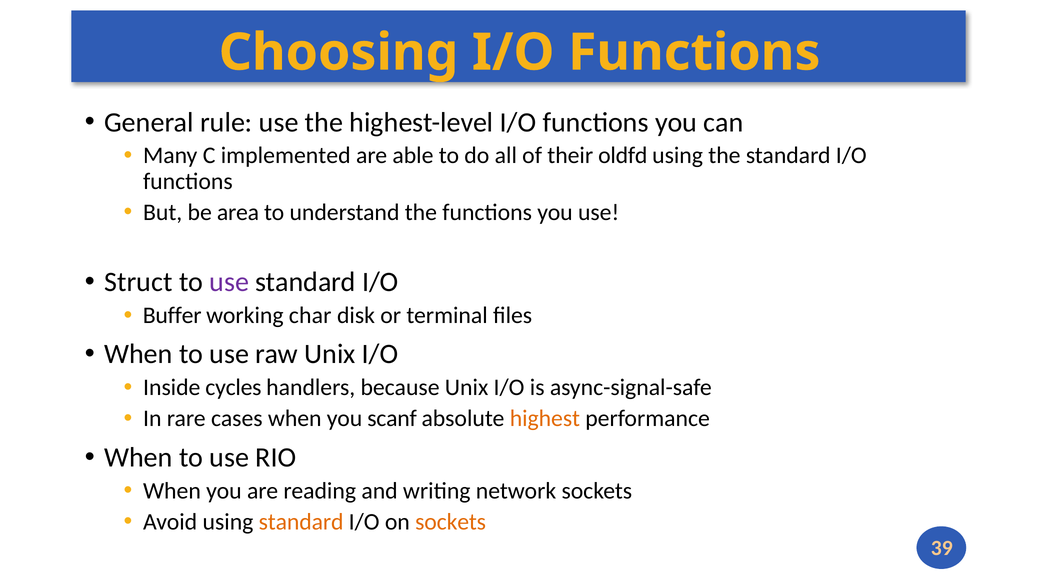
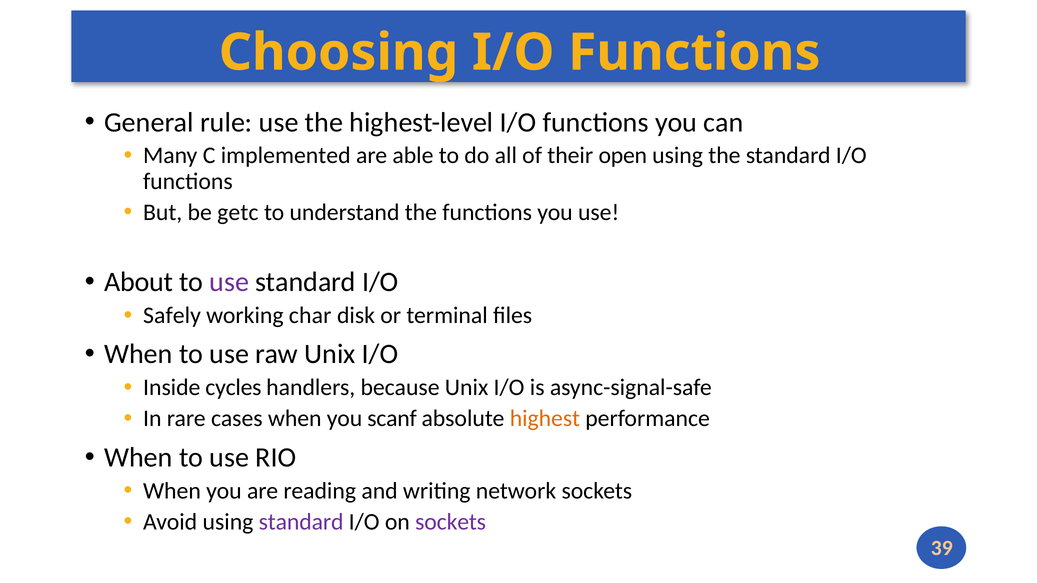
oldfd: oldfd -> open (623, 156)
area: area -> getc (238, 212)
Struct: Struct -> About (139, 282)
Buffer: Buffer -> Safely (172, 316)
standard colour: orange -> purple (301, 522)
sockets colour: orange -> purple (451, 522)
